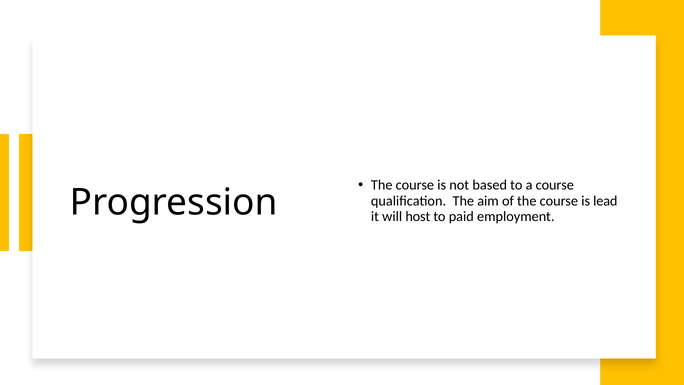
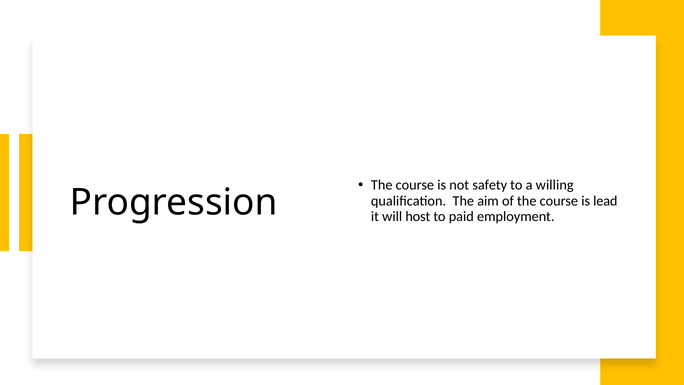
based: based -> safety (490, 185)
a course: course -> willing (555, 185)
